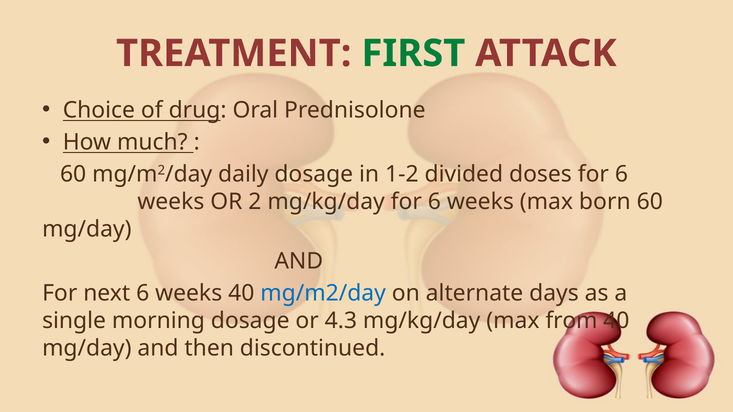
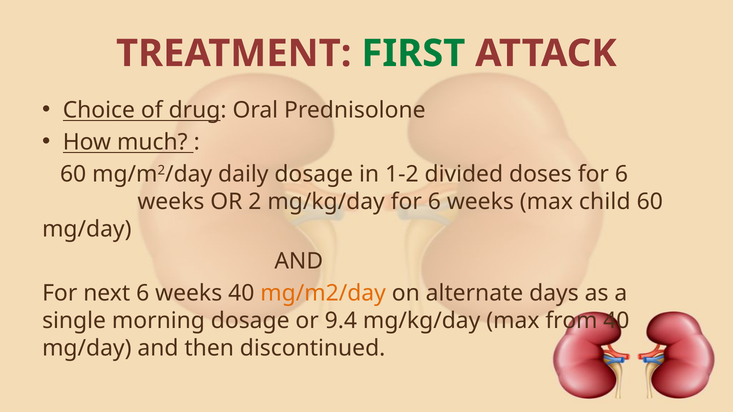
born: born -> child (605, 202)
mg/m2/day colour: blue -> orange (323, 293)
4.3: 4.3 -> 9.4 (341, 321)
